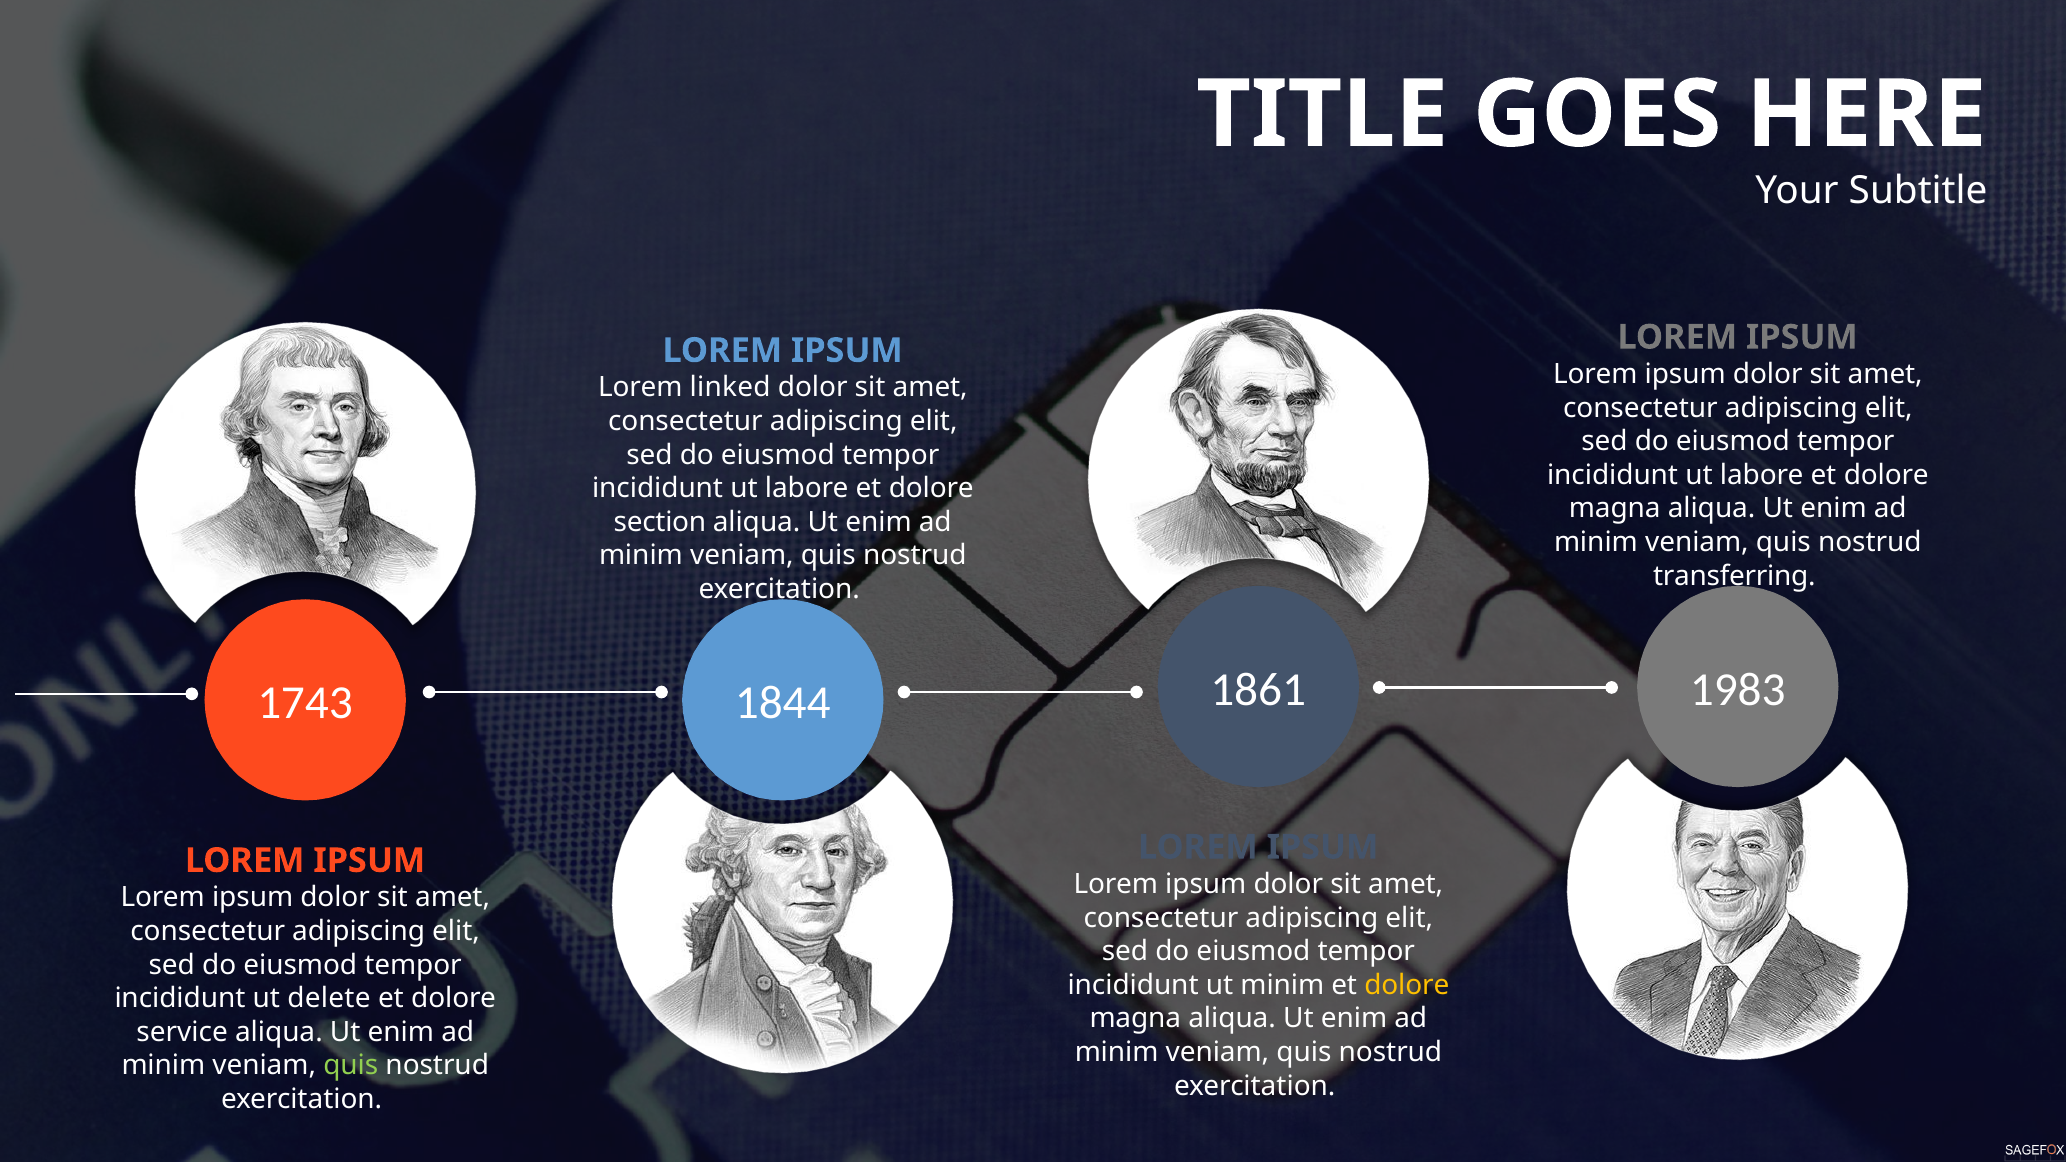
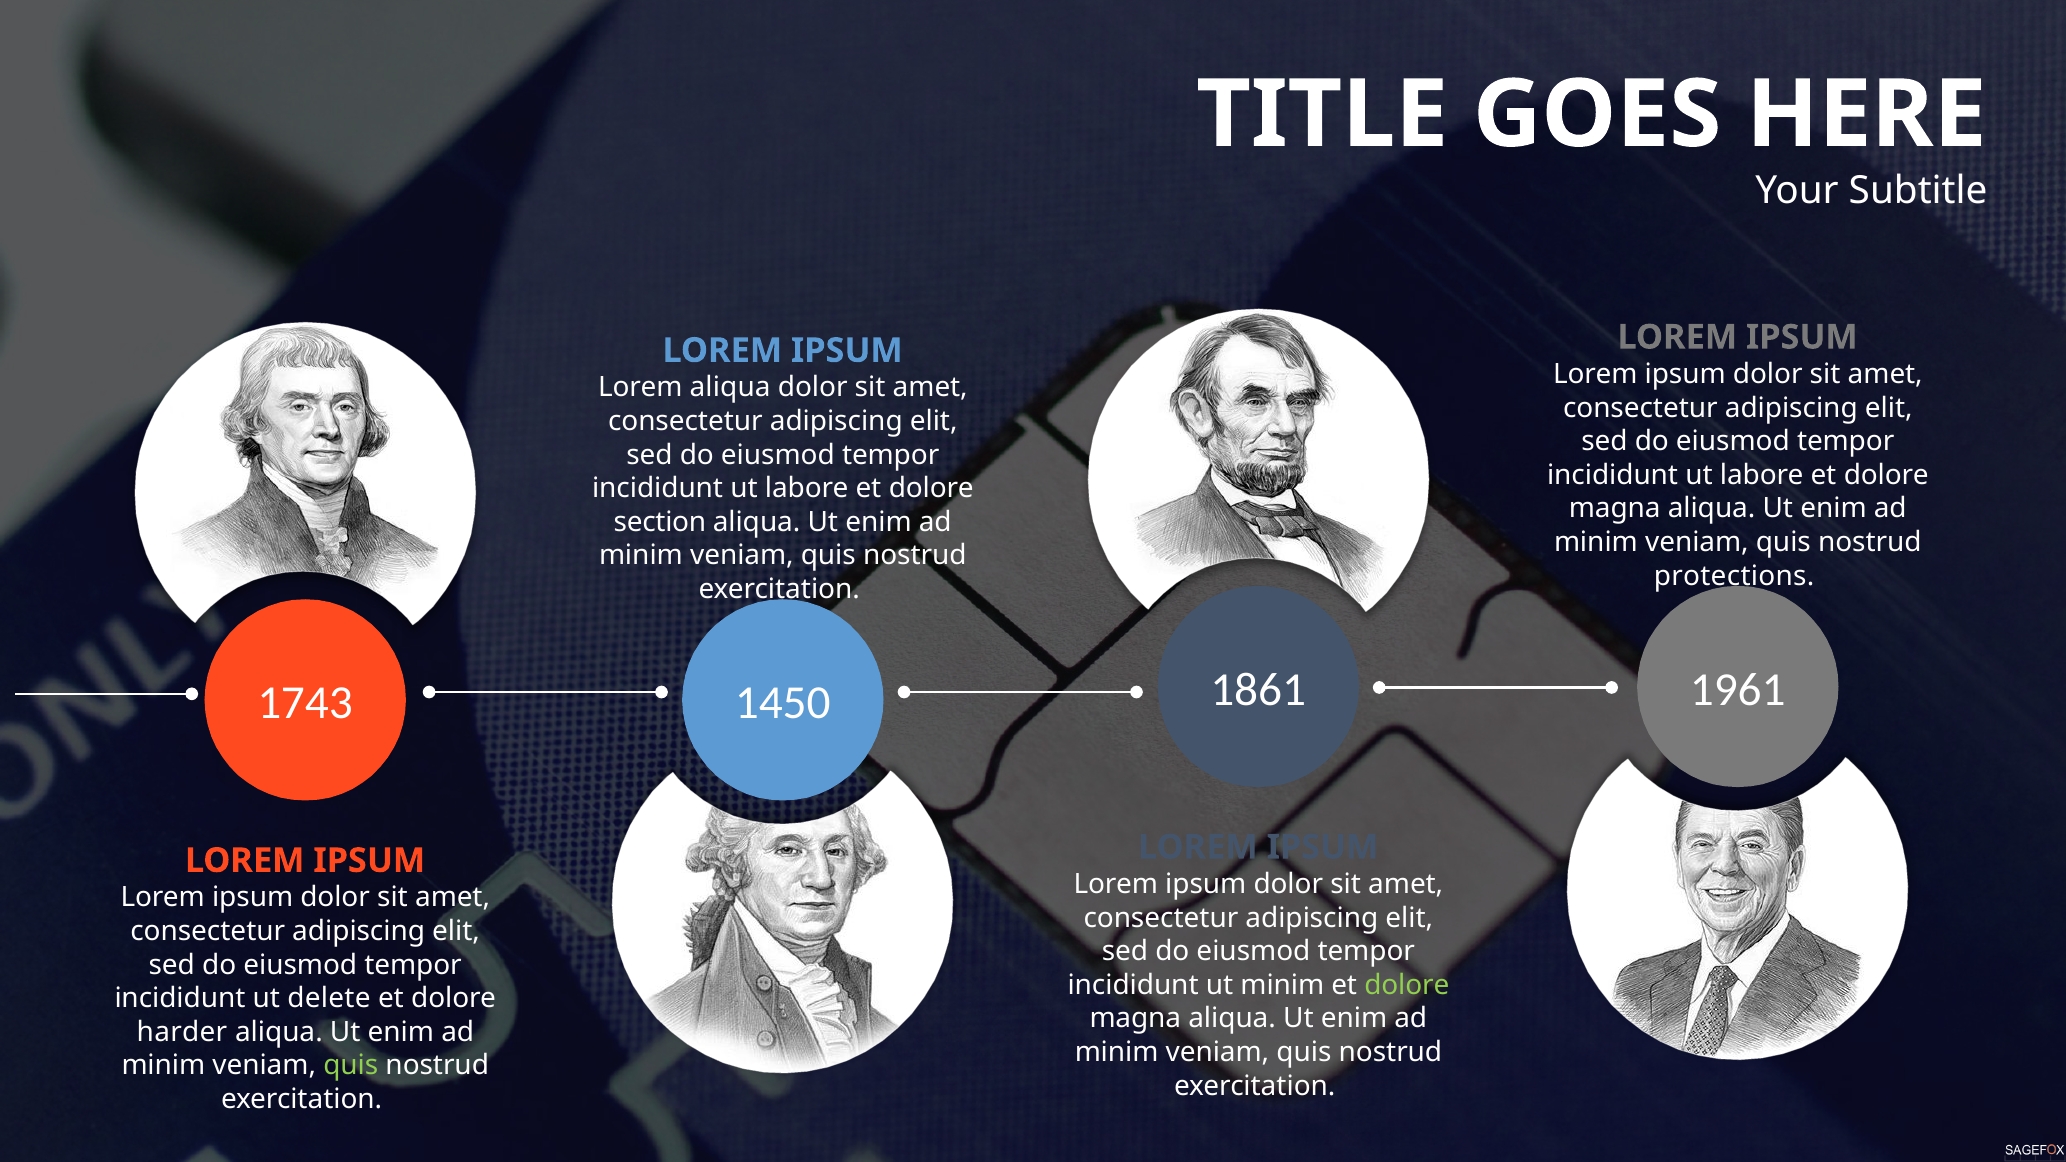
Lorem linked: linked -> aliqua (730, 388)
transferring: transferring -> protections (1734, 576)
1983: 1983 -> 1961 (1738, 690)
1844: 1844 -> 1450 (783, 703)
dolore colour: yellow -> light green (1407, 985)
service: service -> harder (182, 1032)
